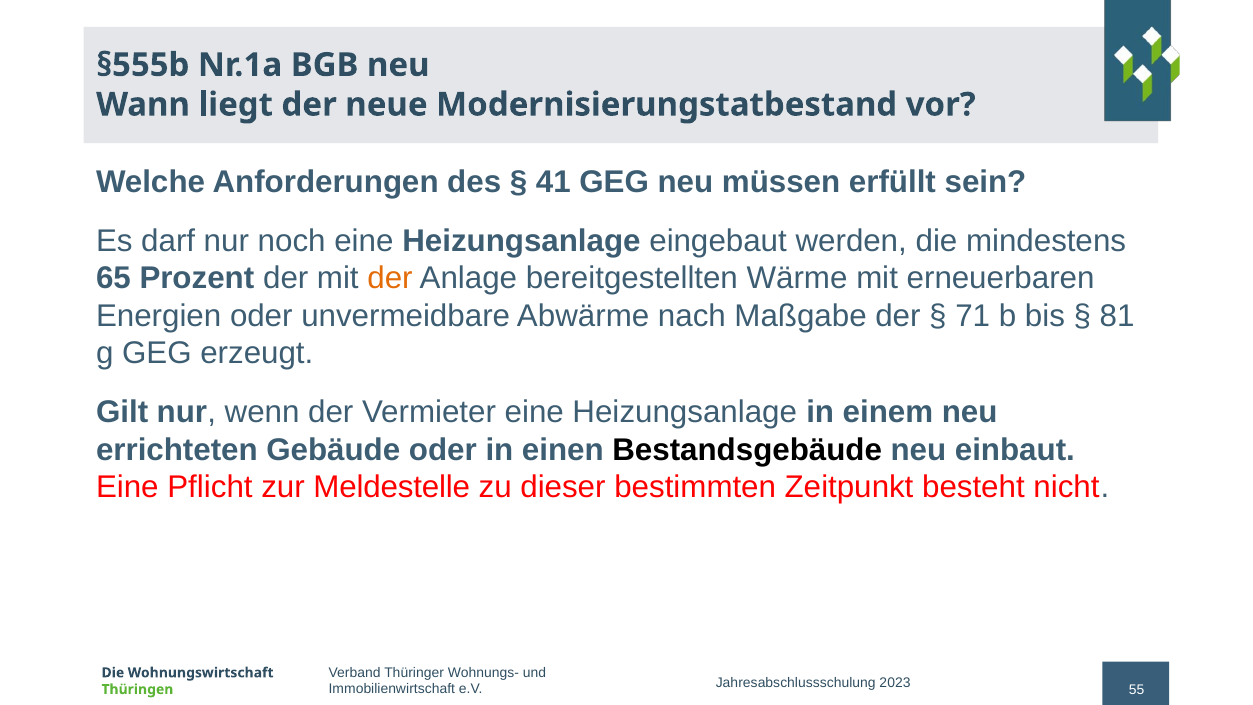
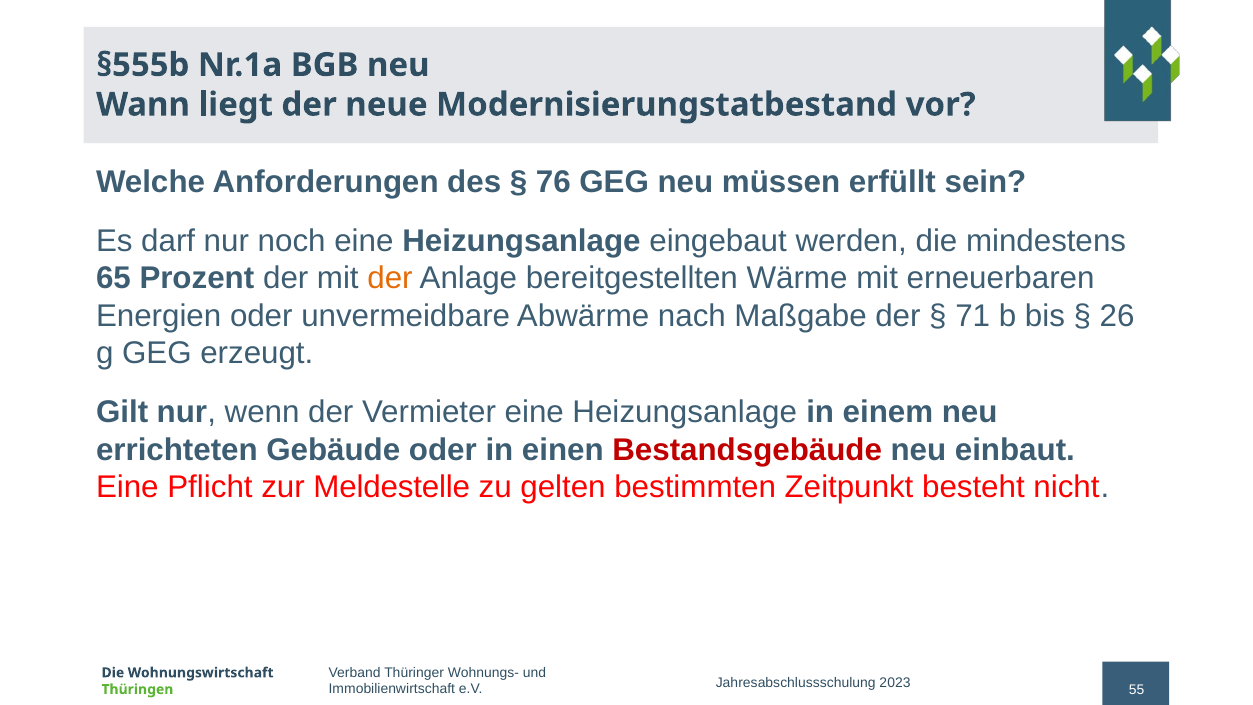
41: 41 -> 76 (553, 182)
81: 81 -> 26 (1117, 316)
Bestandsgebäude colour: black -> red (747, 450)
dieser: dieser -> gelten (563, 487)
